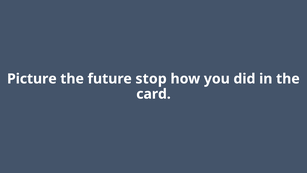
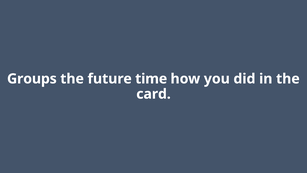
Picture: Picture -> Groups (32, 79)
stop: stop -> time (151, 79)
